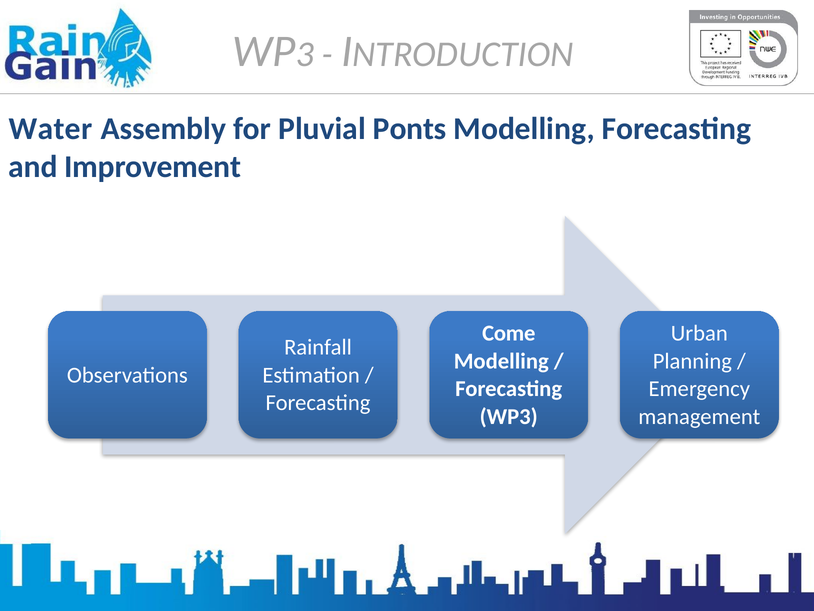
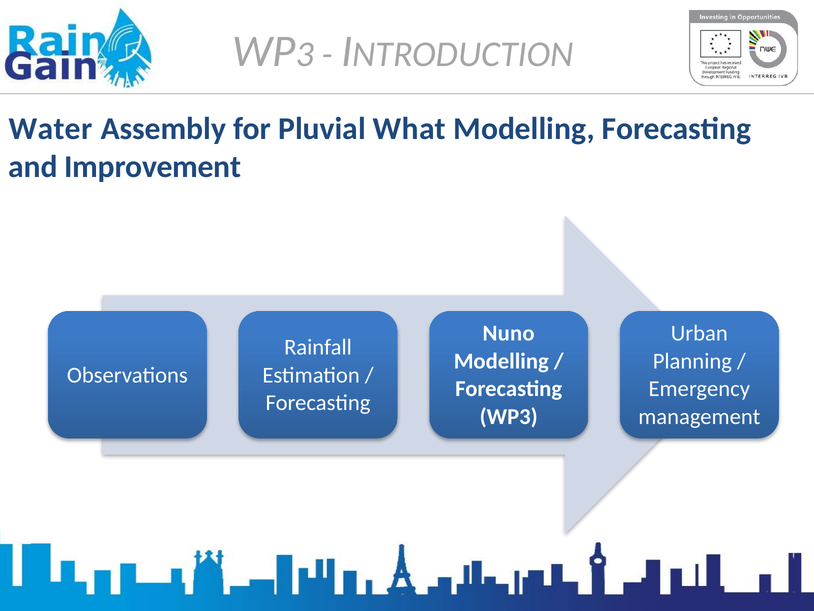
Ponts: Ponts -> What (409, 129)
Come: Come -> Nuno (509, 333)
